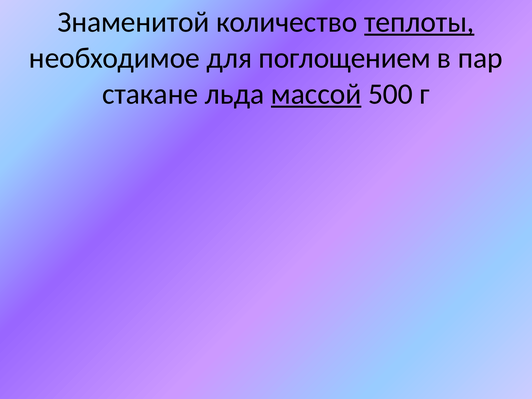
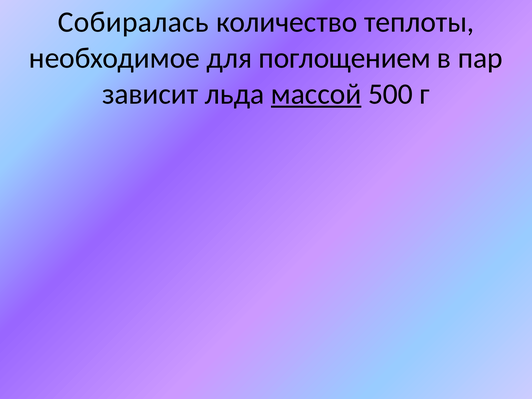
Знаменитой: Знаменитой -> Собиралась (133, 22)
теплоты underline: present -> none (419, 22)
стакане: стакане -> зависит (150, 94)
